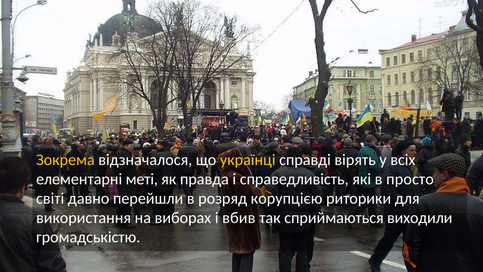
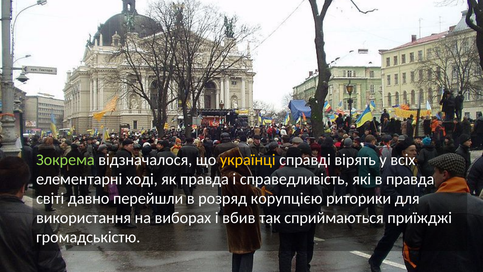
Зокрема colour: yellow -> light green (65, 160)
меті: меті -> ході (142, 179)
в просто: просто -> правда (410, 179)
виходили: виходили -> приїжджі (420, 218)
